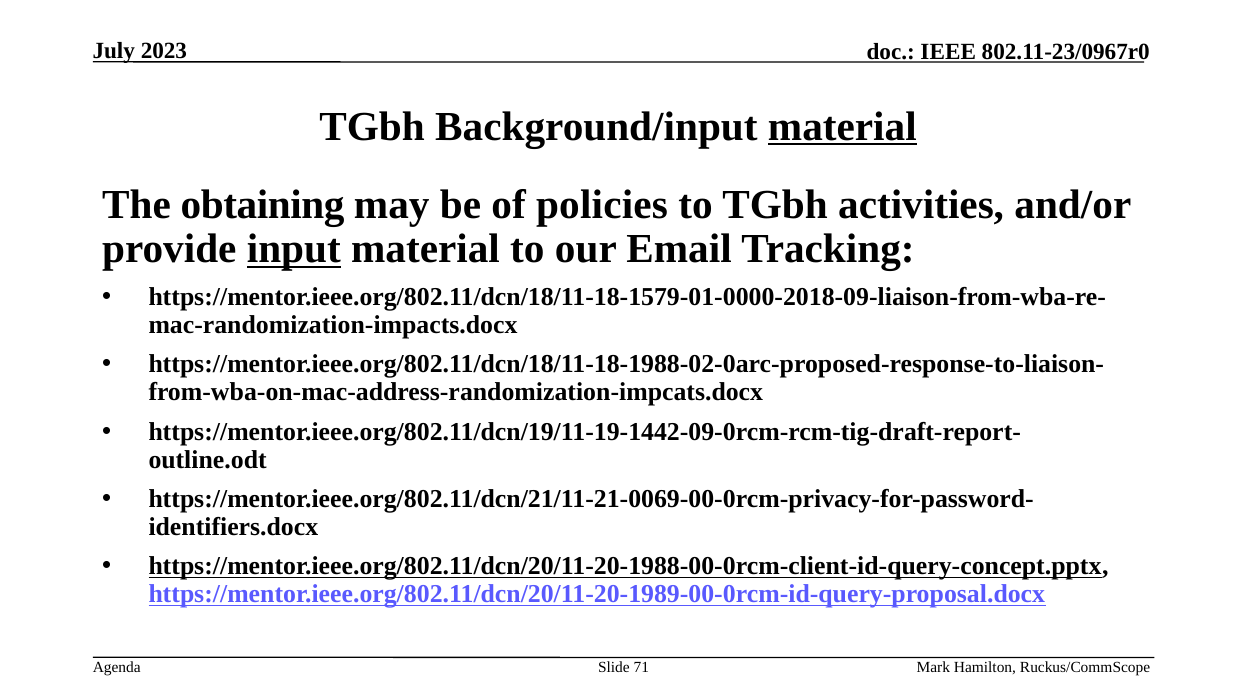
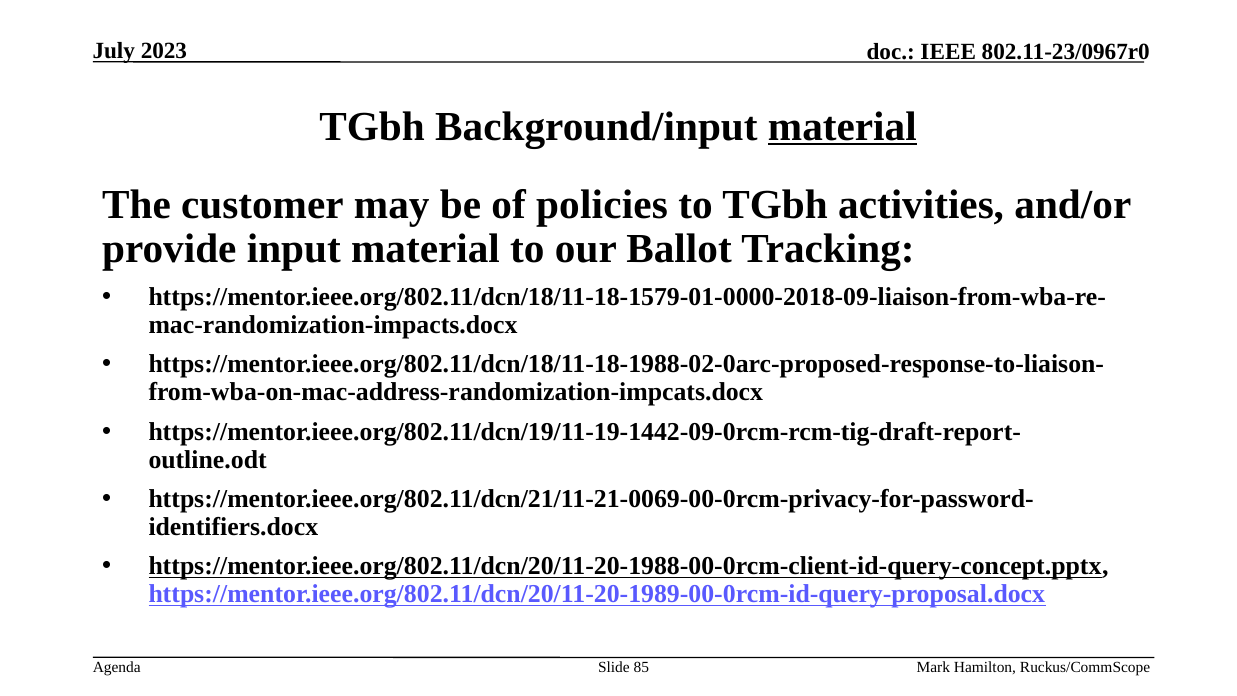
obtaining: obtaining -> customer (262, 205)
input underline: present -> none (294, 249)
Email: Email -> Ballot (679, 249)
71: 71 -> 85 (641, 667)
